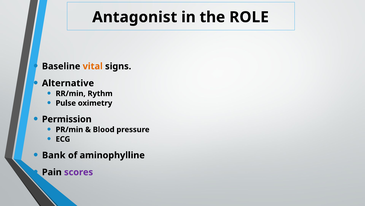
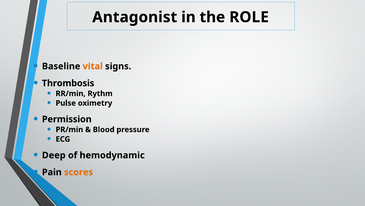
Alternative: Alternative -> Thrombosis (68, 83)
Bank: Bank -> Deep (54, 155)
aminophylline: aminophylline -> hemodynamic (112, 155)
scores colour: purple -> orange (79, 172)
